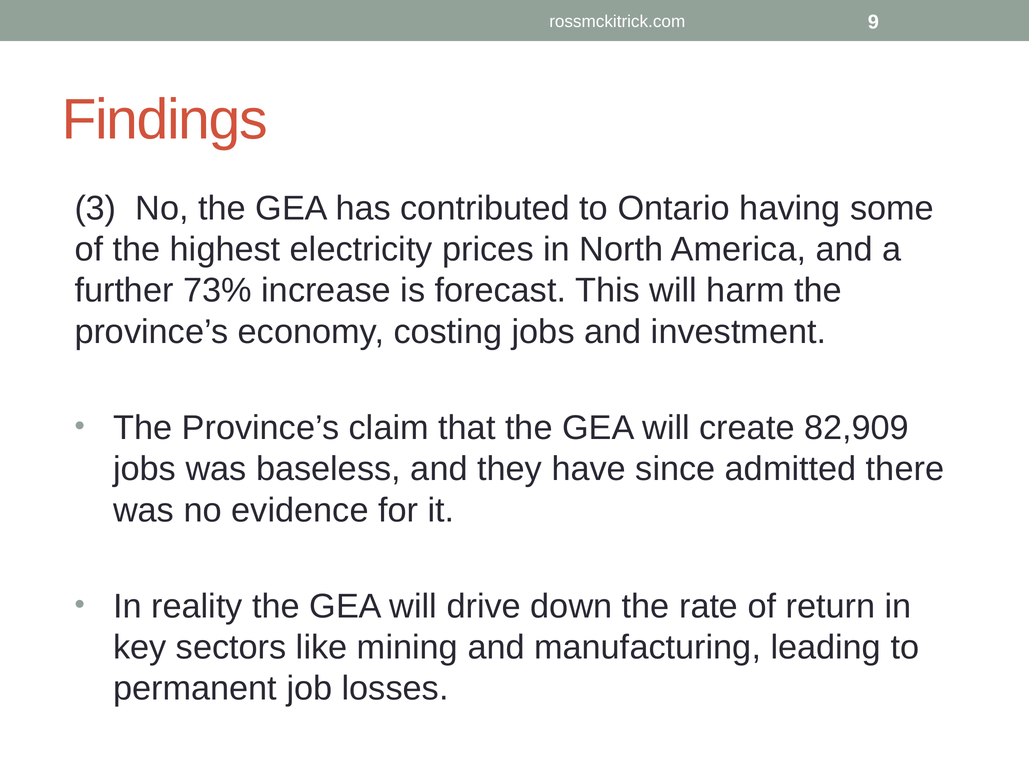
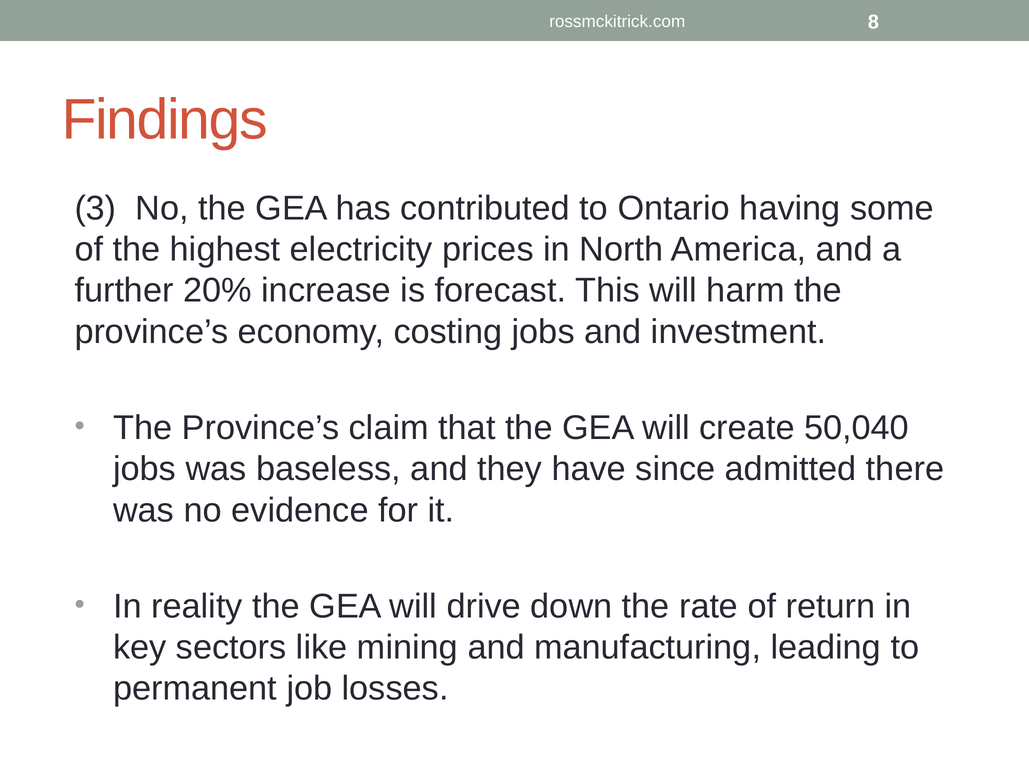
9: 9 -> 8 (873, 22)
73%: 73% -> 20% (217, 291)
82,909: 82,909 -> 50,040 (857, 428)
